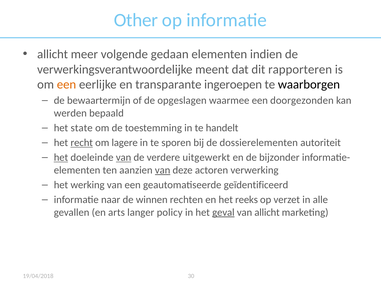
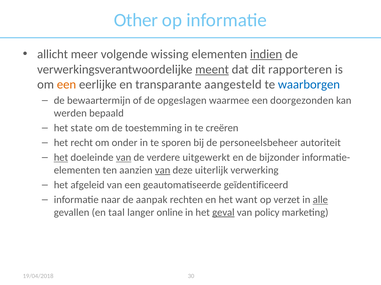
gedaan: gedaan -> wissing (170, 54)
indien underline: none -> present (266, 54)
meent underline: none -> present (212, 70)
ingeroepen: ingeroepen -> aangesteld (233, 85)
waarborgen colour: black -> blue (309, 85)
handelt: handelt -> creëren (222, 128)
recht underline: present -> none (82, 143)
lagere: lagere -> onder (125, 143)
dossierelementen: dossierelementen -> personeelsbeheer (259, 143)
actoren: actoren -> uiterlijk (212, 171)
werking: werking -> afgeleid (88, 185)
winnen: winnen -> aanpak (152, 200)
reeks: reeks -> want (246, 200)
alle underline: none -> present (320, 200)
arts: arts -> taal (116, 213)
policy: policy -> online (170, 213)
van allicht: allicht -> policy (267, 213)
